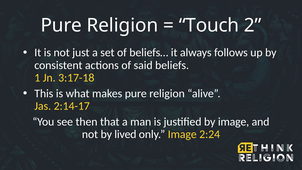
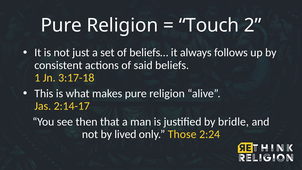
by image: image -> bridle (233, 122)
only Image: Image -> Those (182, 134)
